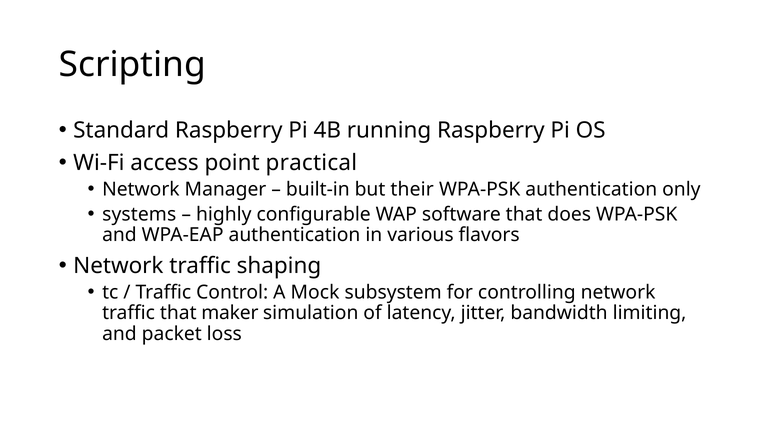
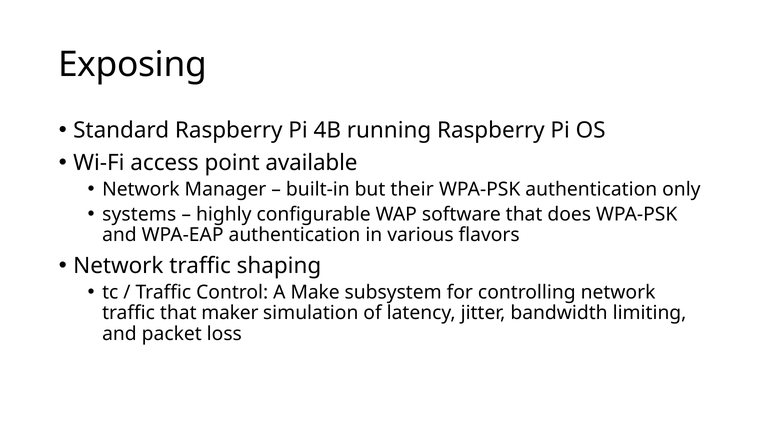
Scripting: Scripting -> Exposing (132, 65)
practical: practical -> available (312, 163)
Mock: Mock -> Make (315, 292)
